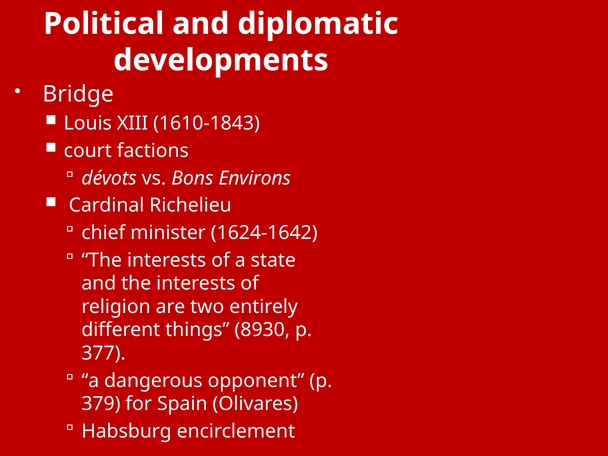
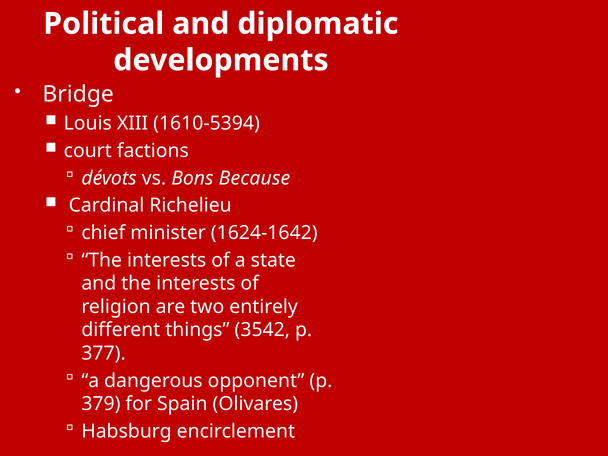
1610-1843: 1610-1843 -> 1610-5394 (207, 123)
Environs: Environs -> Because (254, 178)
8930: 8930 -> 3542 (262, 330)
